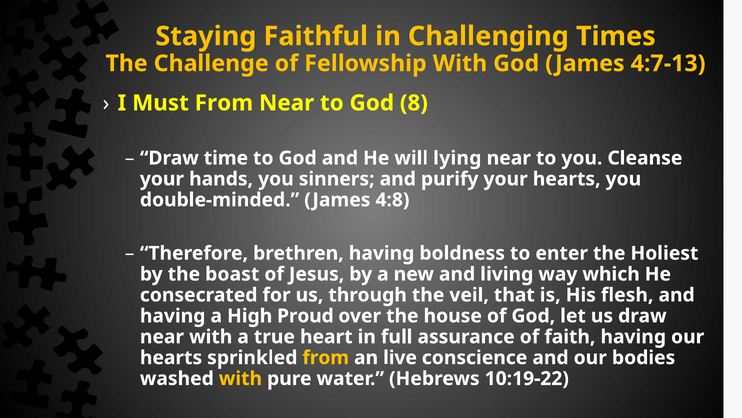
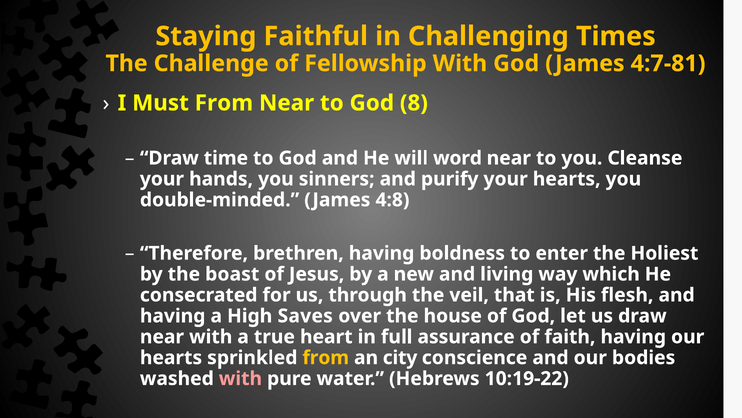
4:7-13: 4:7-13 -> 4:7-81 (668, 63)
lying: lying -> word (458, 158)
Proud: Proud -> Saves (305, 316)
live: live -> city (400, 357)
with colour: yellow -> pink (240, 378)
